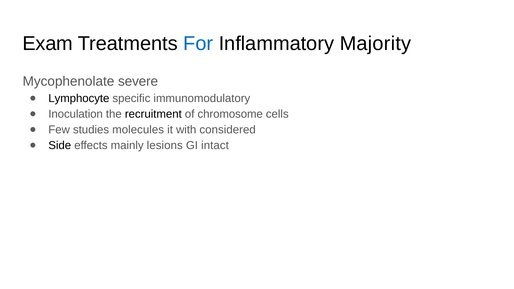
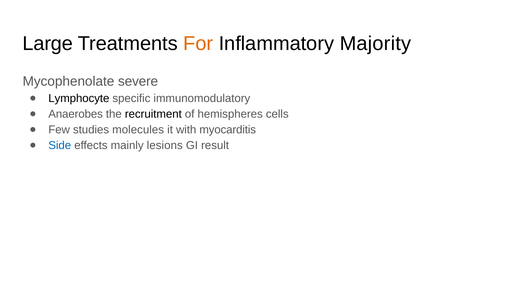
Exam: Exam -> Large (48, 44)
For colour: blue -> orange (198, 44)
Inoculation: Inoculation -> Anaerobes (76, 114)
chromosome: chromosome -> hemispheres (230, 114)
considered: considered -> myocarditis (228, 130)
Side colour: black -> blue (60, 146)
intact: intact -> result (215, 146)
